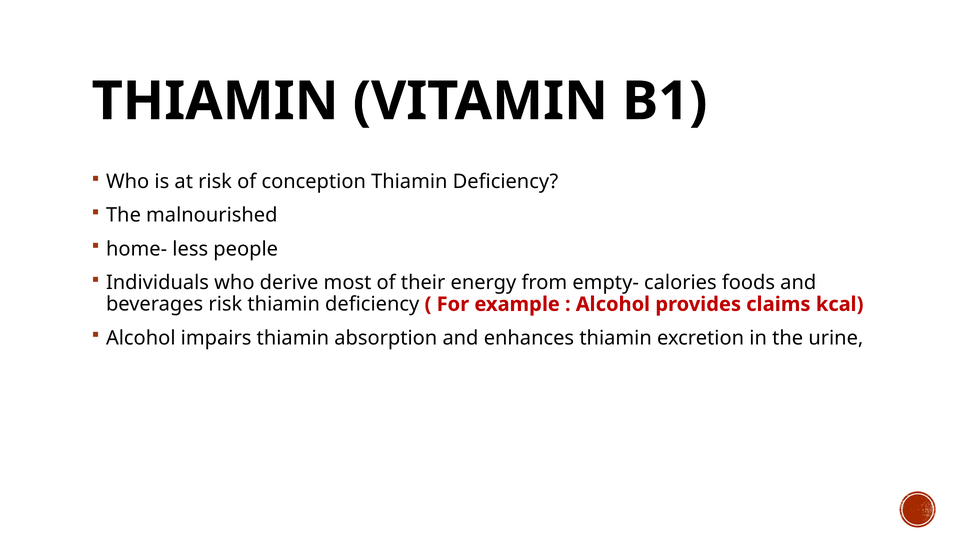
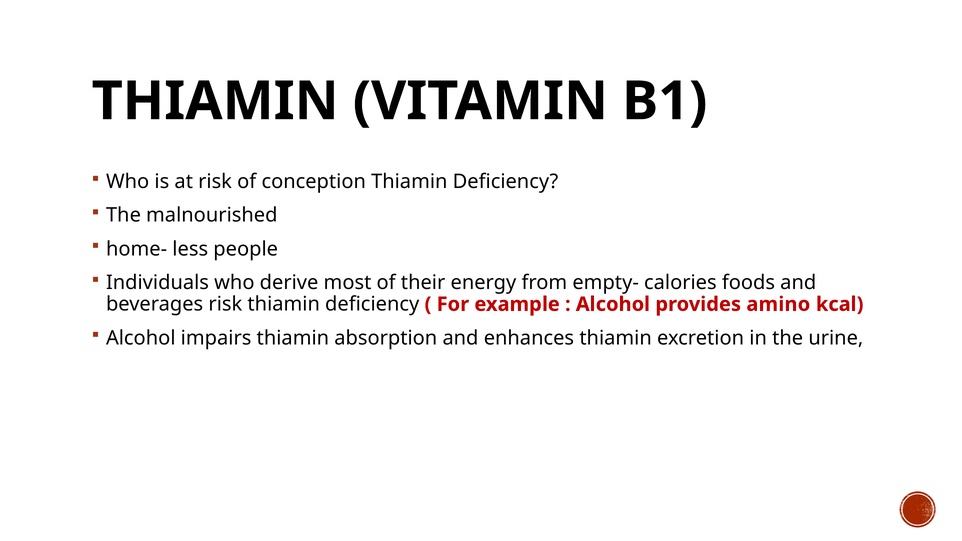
claims: claims -> amino (778, 304)
